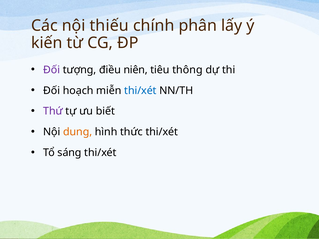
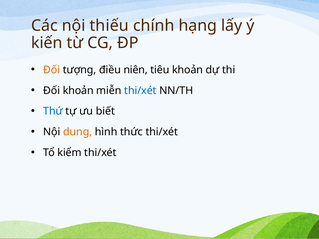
phân: phân -> hạng (198, 26)
Đối colour: purple -> orange (52, 70)
tiêu thông: thông -> khoản (188, 70)
Đối hoạch: hoạch -> khoản (78, 91)
Thứ colour: purple -> blue (53, 111)
sáng: sáng -> kiểm (69, 153)
